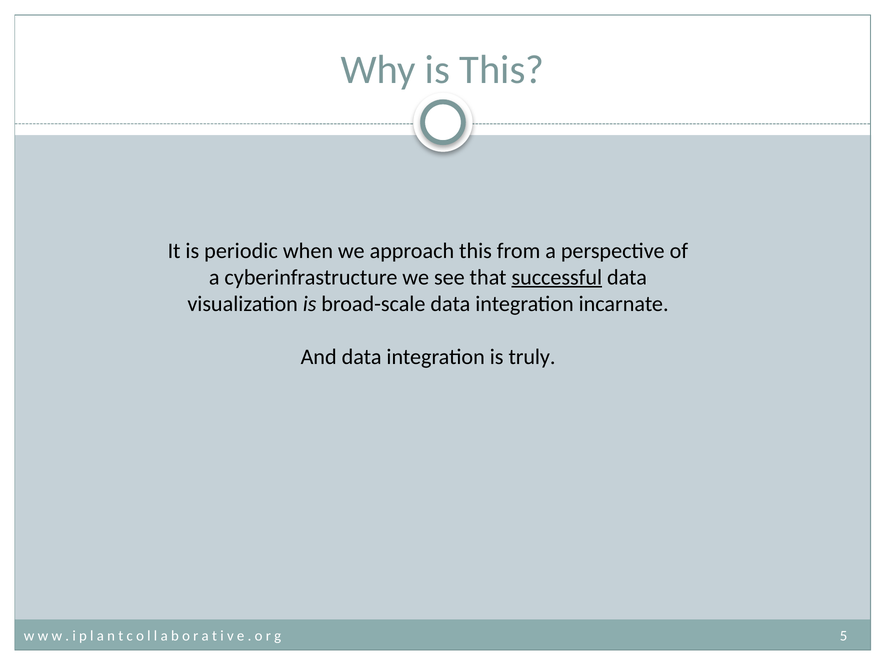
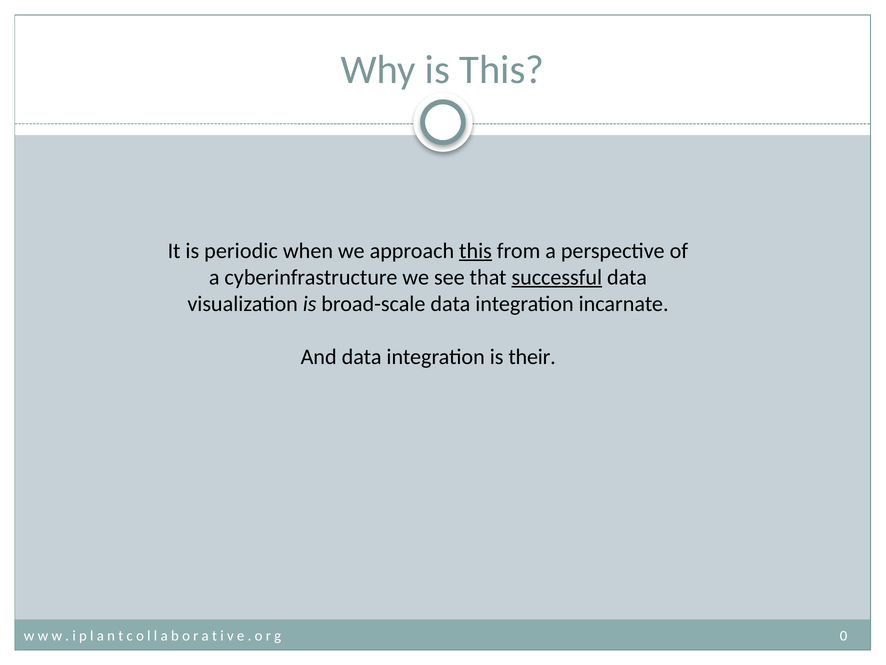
this underline: none -> present (475, 251)
truly: truly -> their (532, 357)
5: 5 -> 0 (844, 635)
